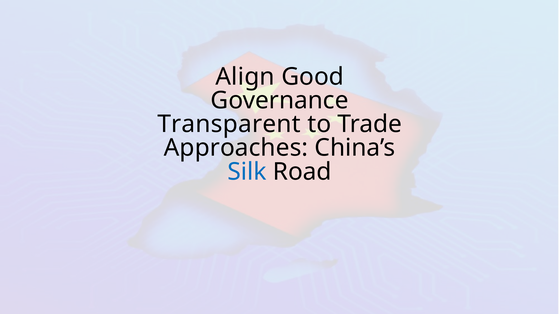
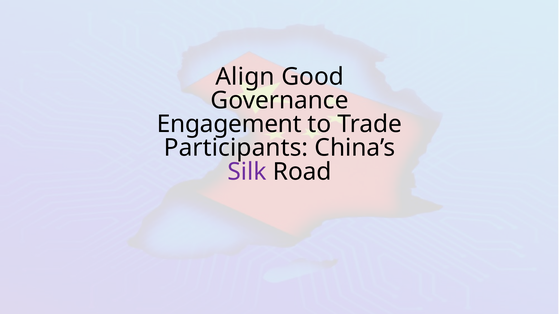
Transparent: Transparent -> Engagement (229, 124)
Approaches: Approaches -> Participants (236, 148)
Silk colour: blue -> purple (247, 172)
